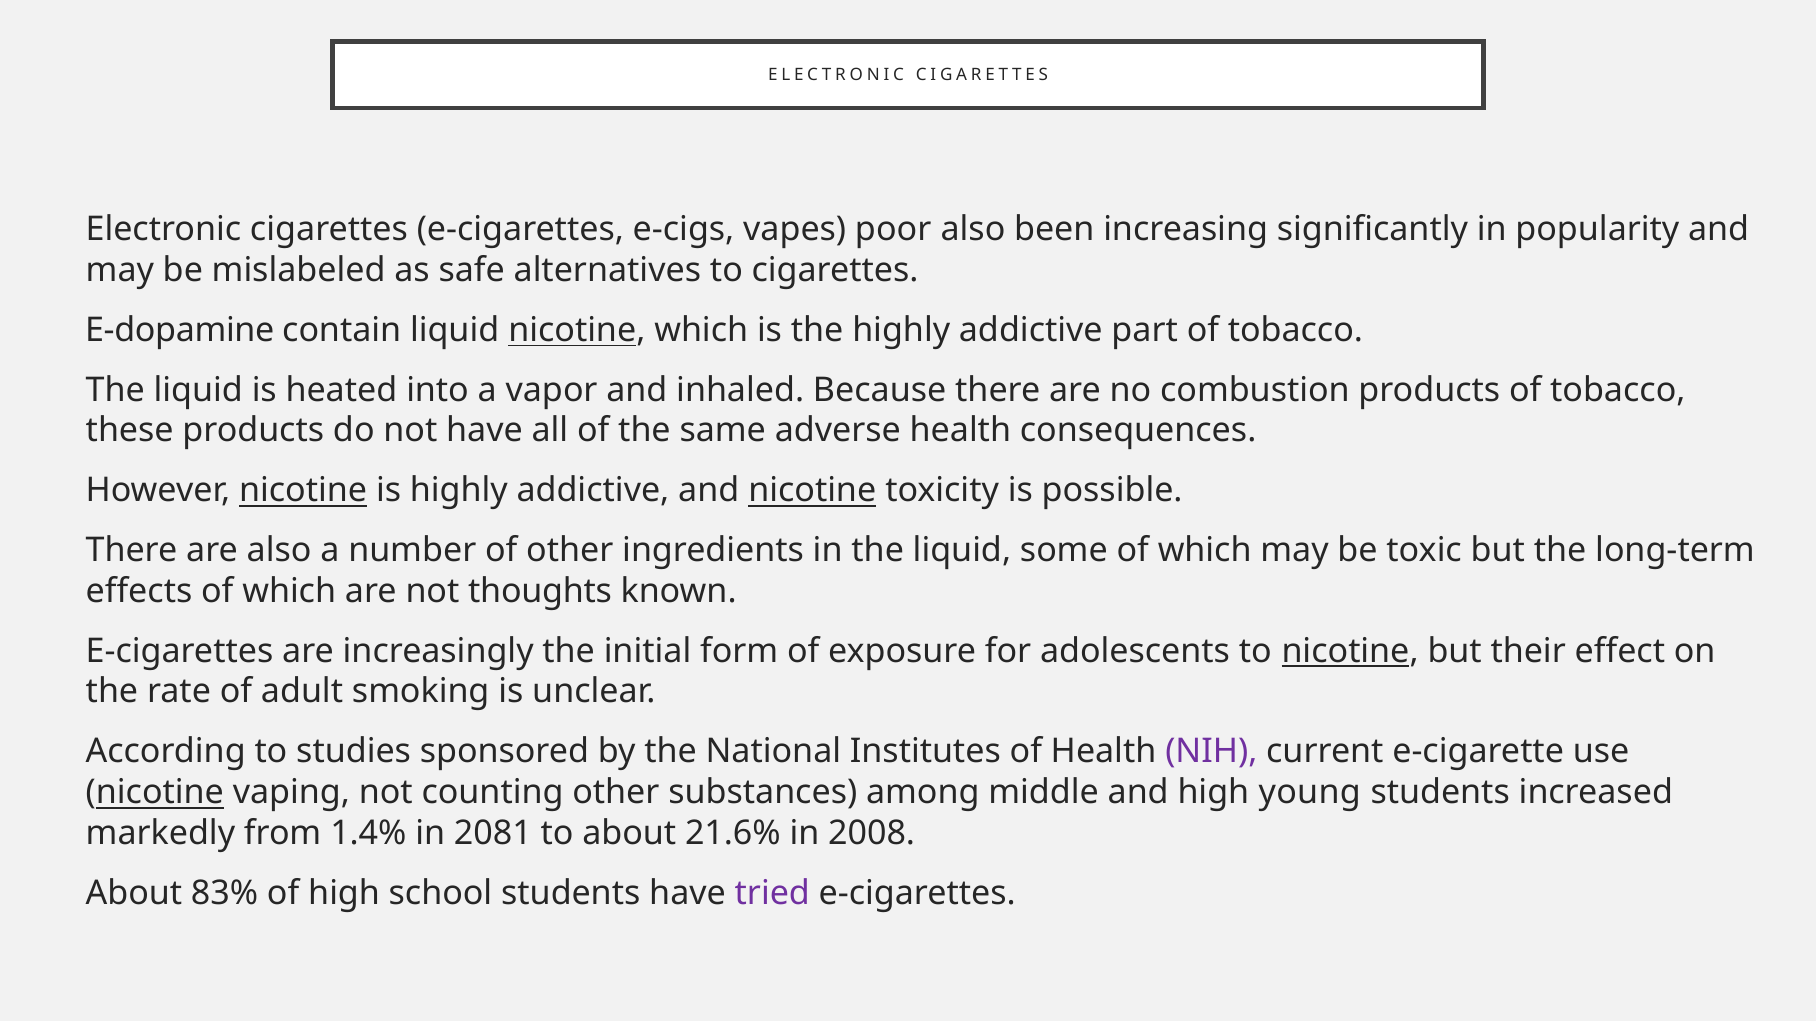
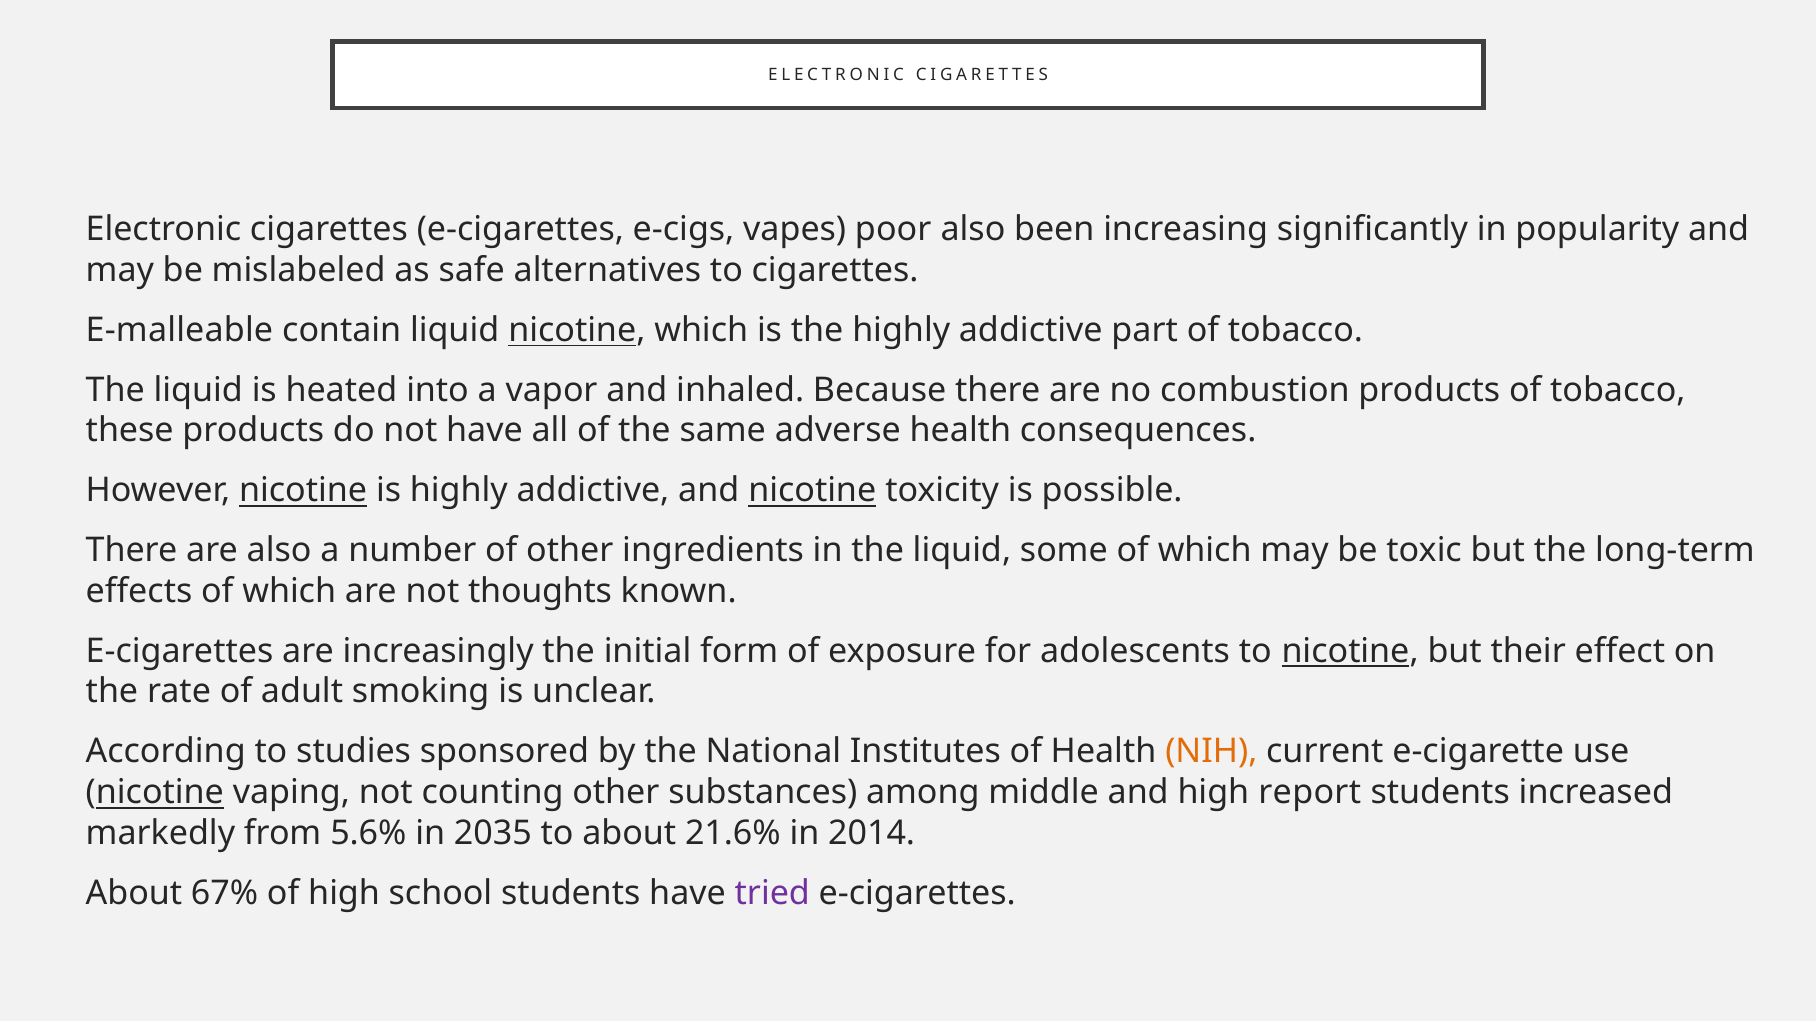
E-dopamine: E-dopamine -> E-malleable (179, 330)
NIH colour: purple -> orange (1211, 752)
young: young -> report (1310, 793)
1.4%: 1.4% -> 5.6% (368, 834)
2081: 2081 -> 2035 (493, 834)
2008: 2008 -> 2014 (872, 834)
83%: 83% -> 67% (225, 893)
